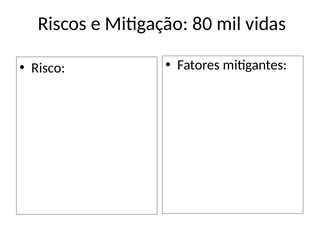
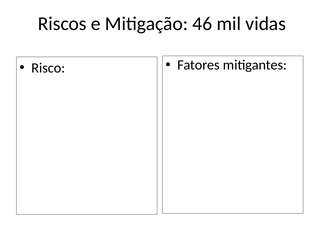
80: 80 -> 46 (202, 24)
